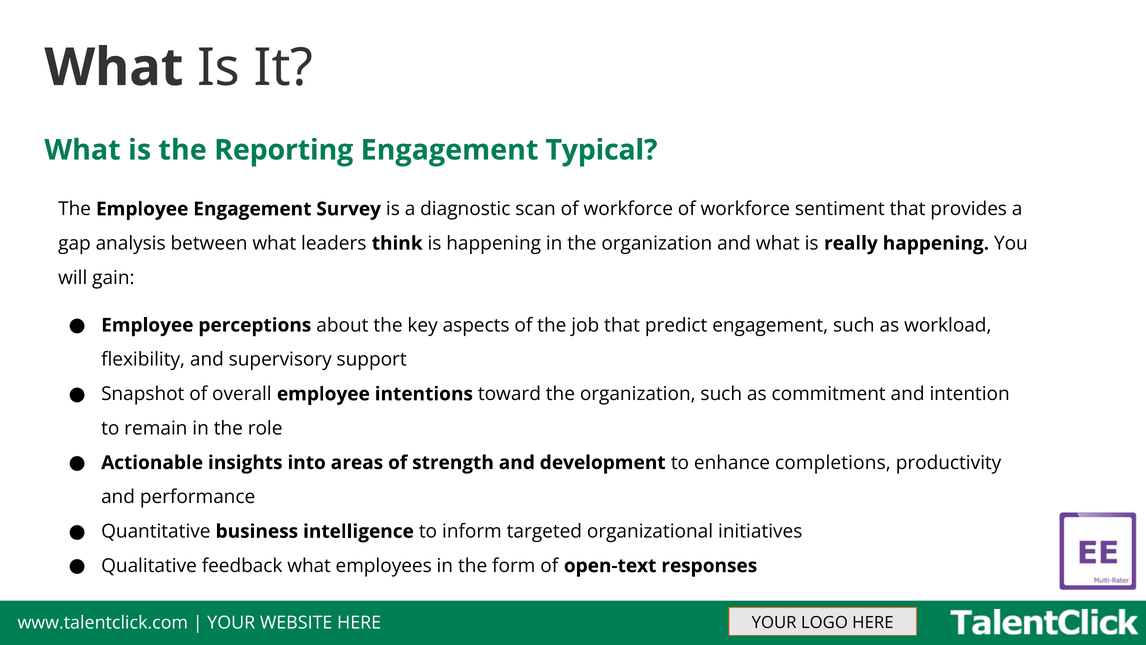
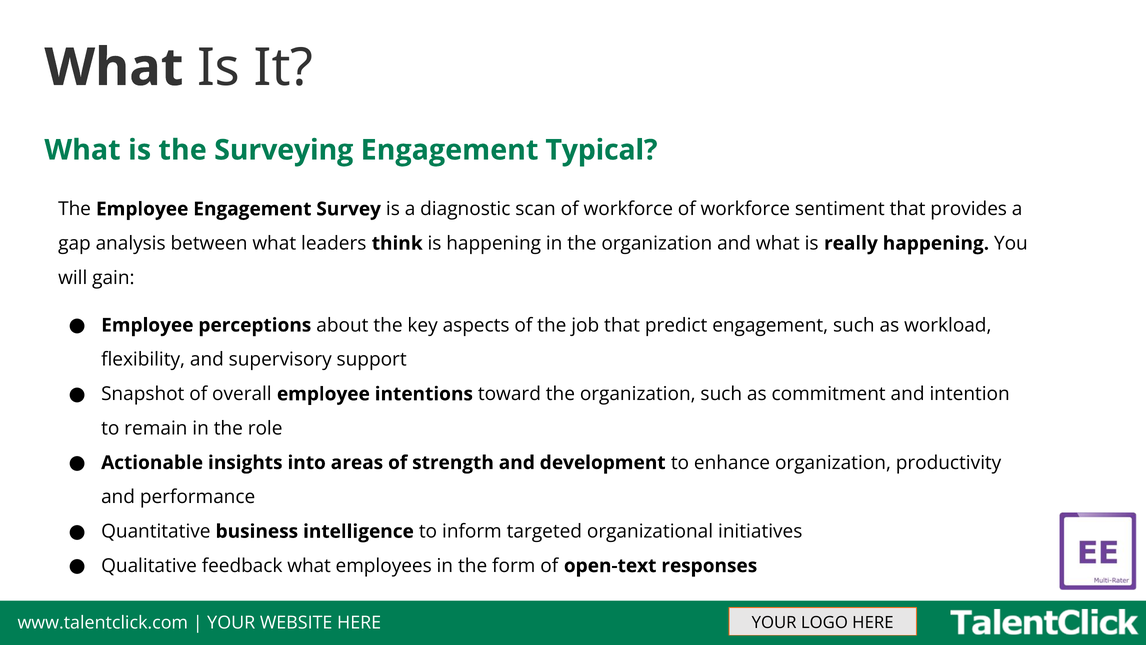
Reporting: Reporting -> Surveying (284, 150)
enhance completions: completions -> organization (833, 462)
